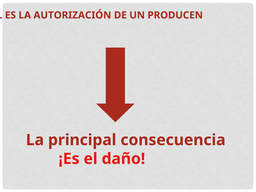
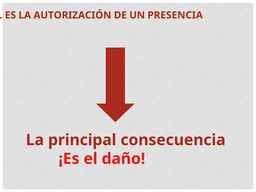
PRODUCEN: PRODUCEN -> PRESENCIA (175, 15)
